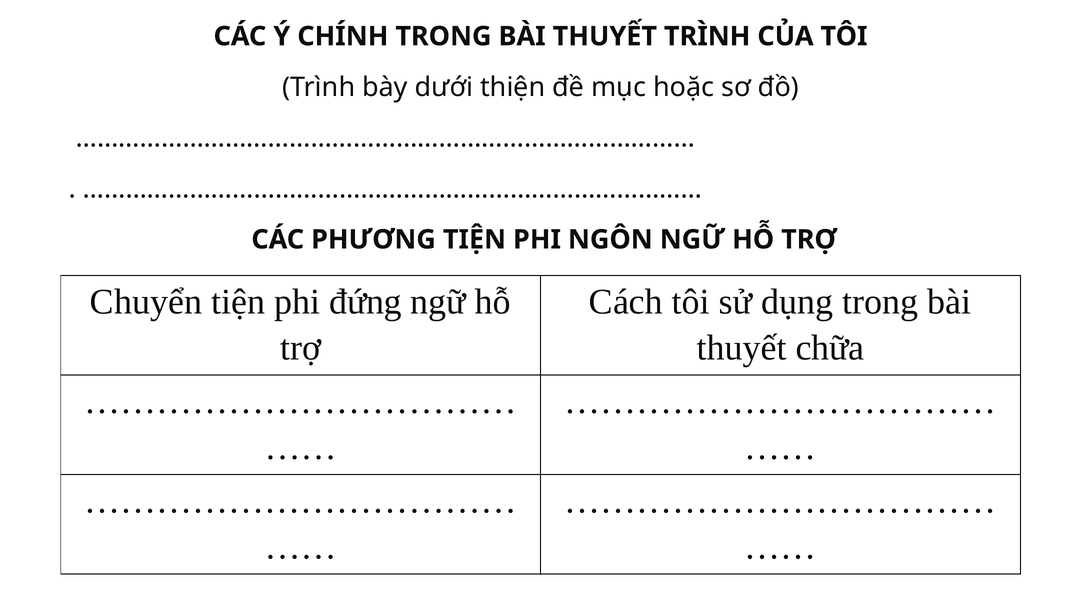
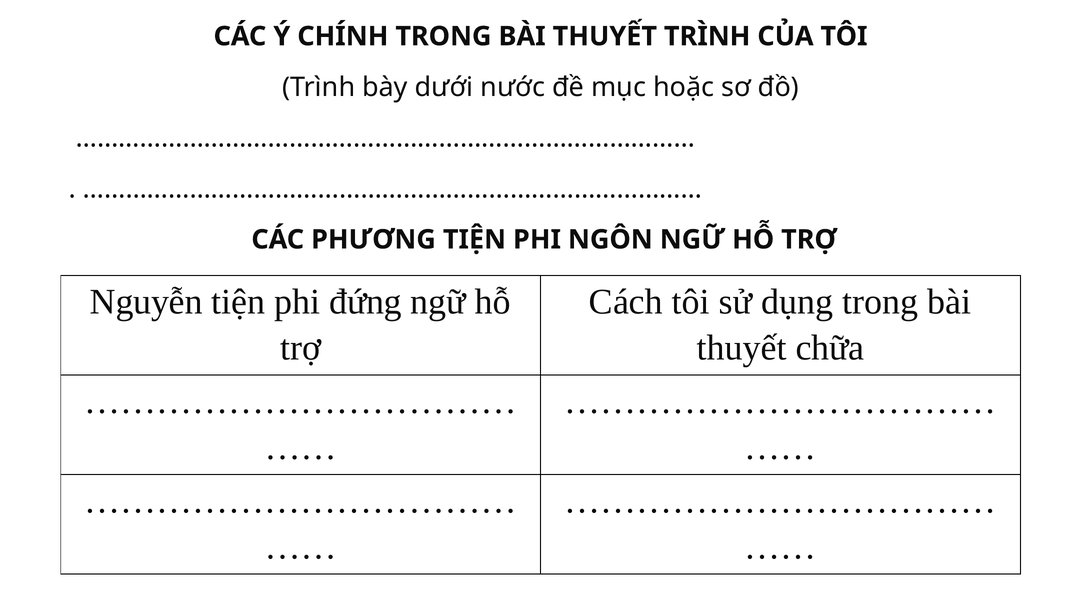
thiện: thiện -> nước (513, 87)
Chuyển: Chuyển -> Nguyễn (146, 302)
